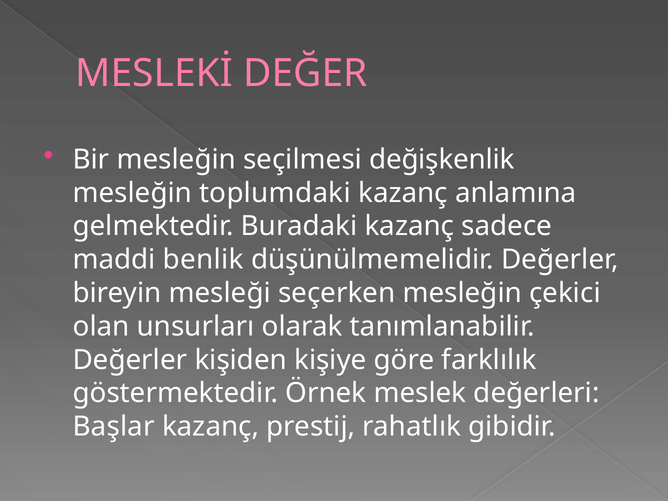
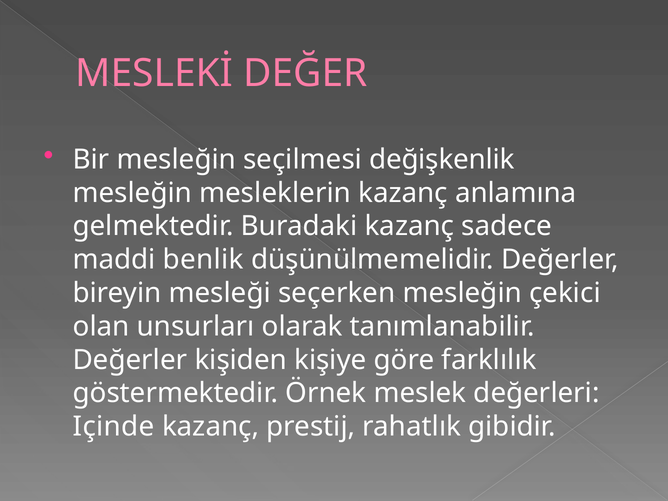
toplumdaki: toplumdaki -> mesleklerin (275, 193)
Başlar: Başlar -> Içinde (114, 427)
